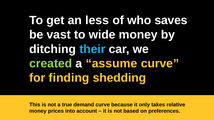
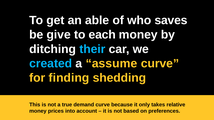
less: less -> able (97, 20)
vast: vast -> give (59, 35)
wide: wide -> each (102, 35)
created colour: light green -> light blue (51, 64)
